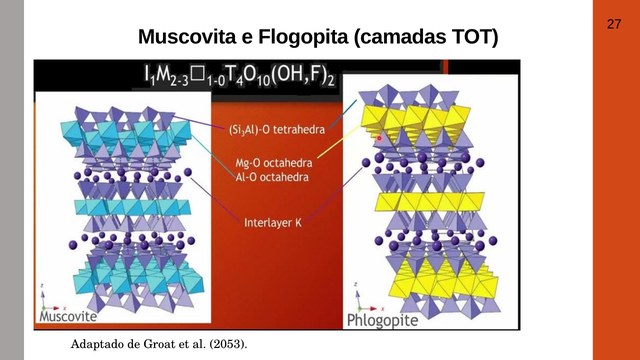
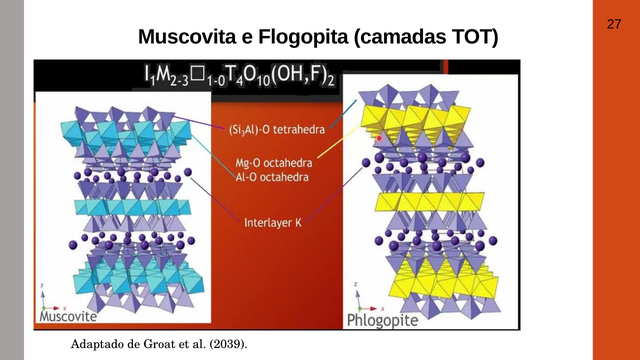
2053: 2053 -> 2039 (229, 344)
